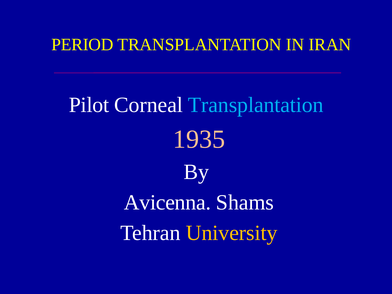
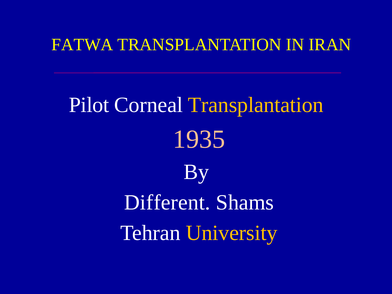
PERIOD: PERIOD -> FATWA (82, 45)
Transplantation colour: light blue -> yellow (256, 105)
Avicenna: Avicenna -> Different (167, 202)
